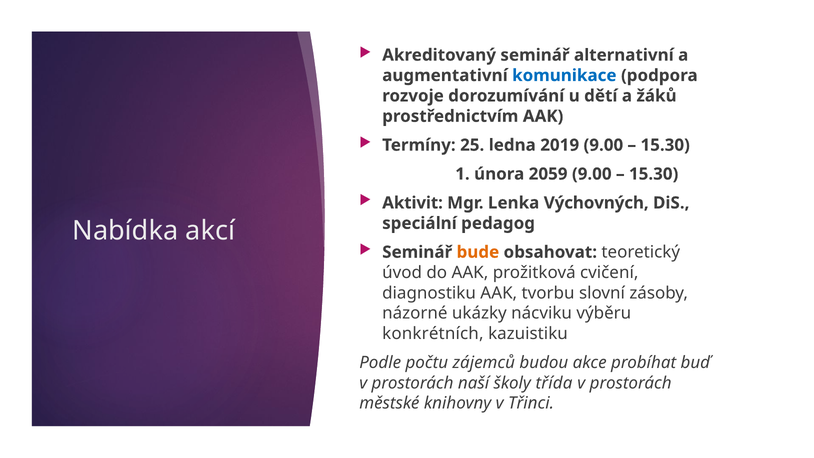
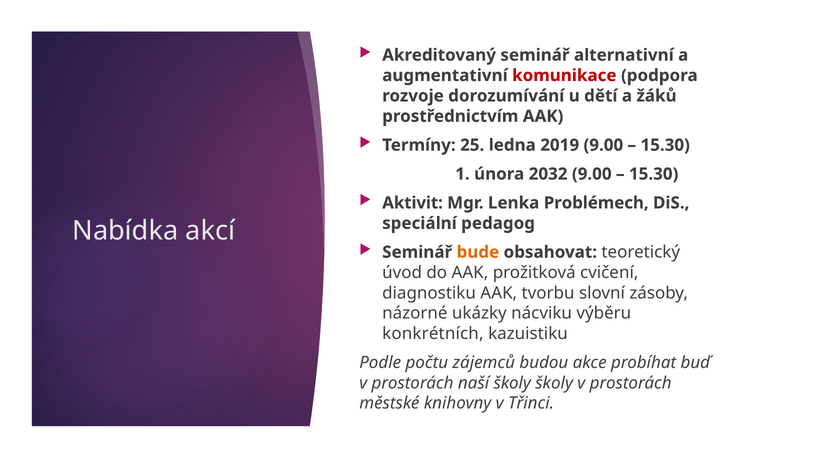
komunikace colour: blue -> red (564, 75)
2059: 2059 -> 2032 (548, 174)
Výchovných: Výchovných -> Problémech (596, 203)
školy třída: třída -> školy (554, 383)
